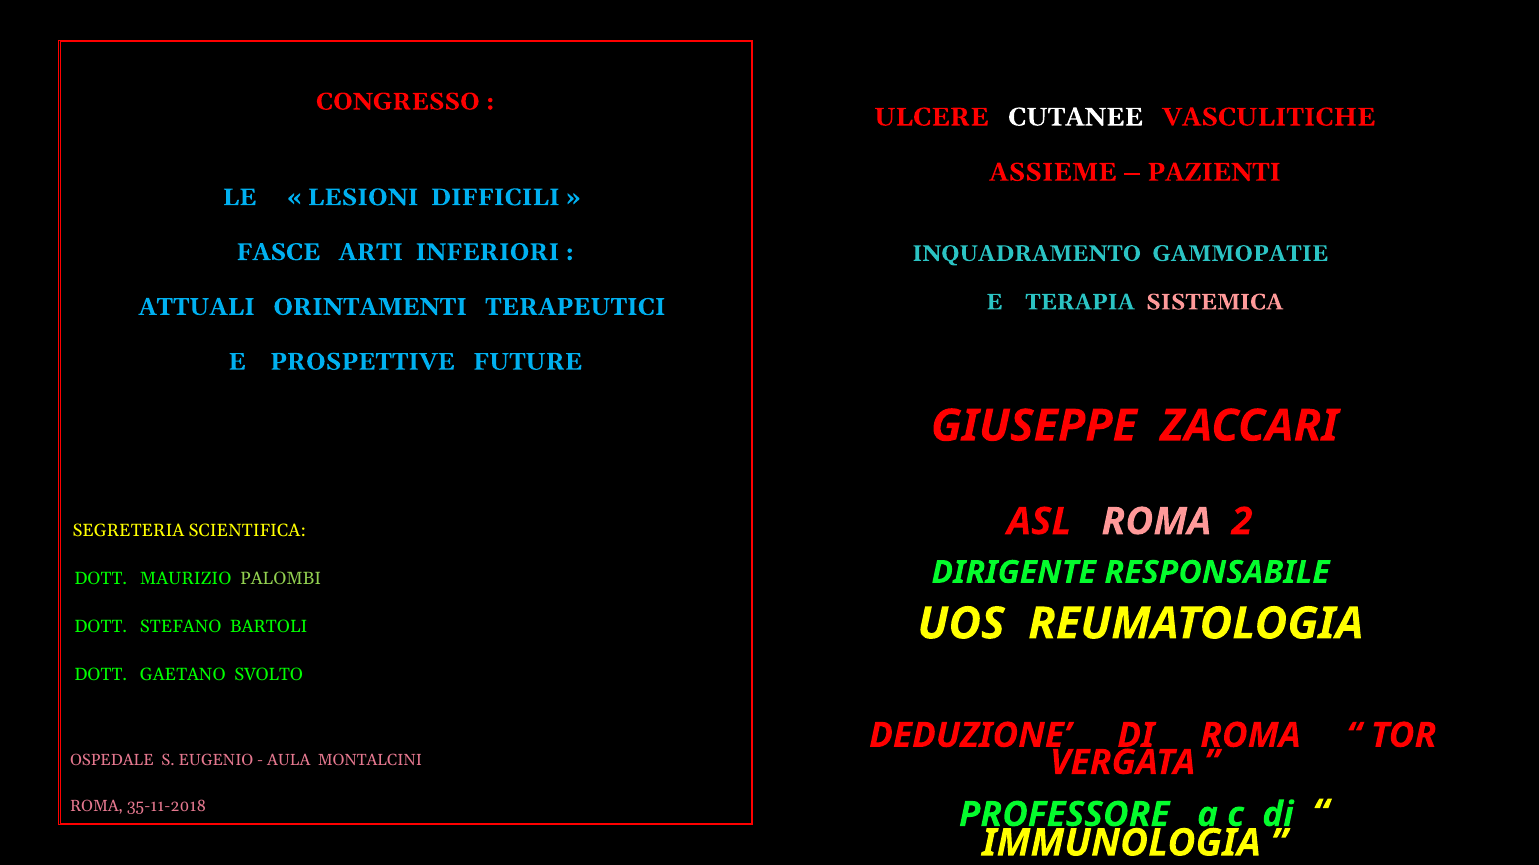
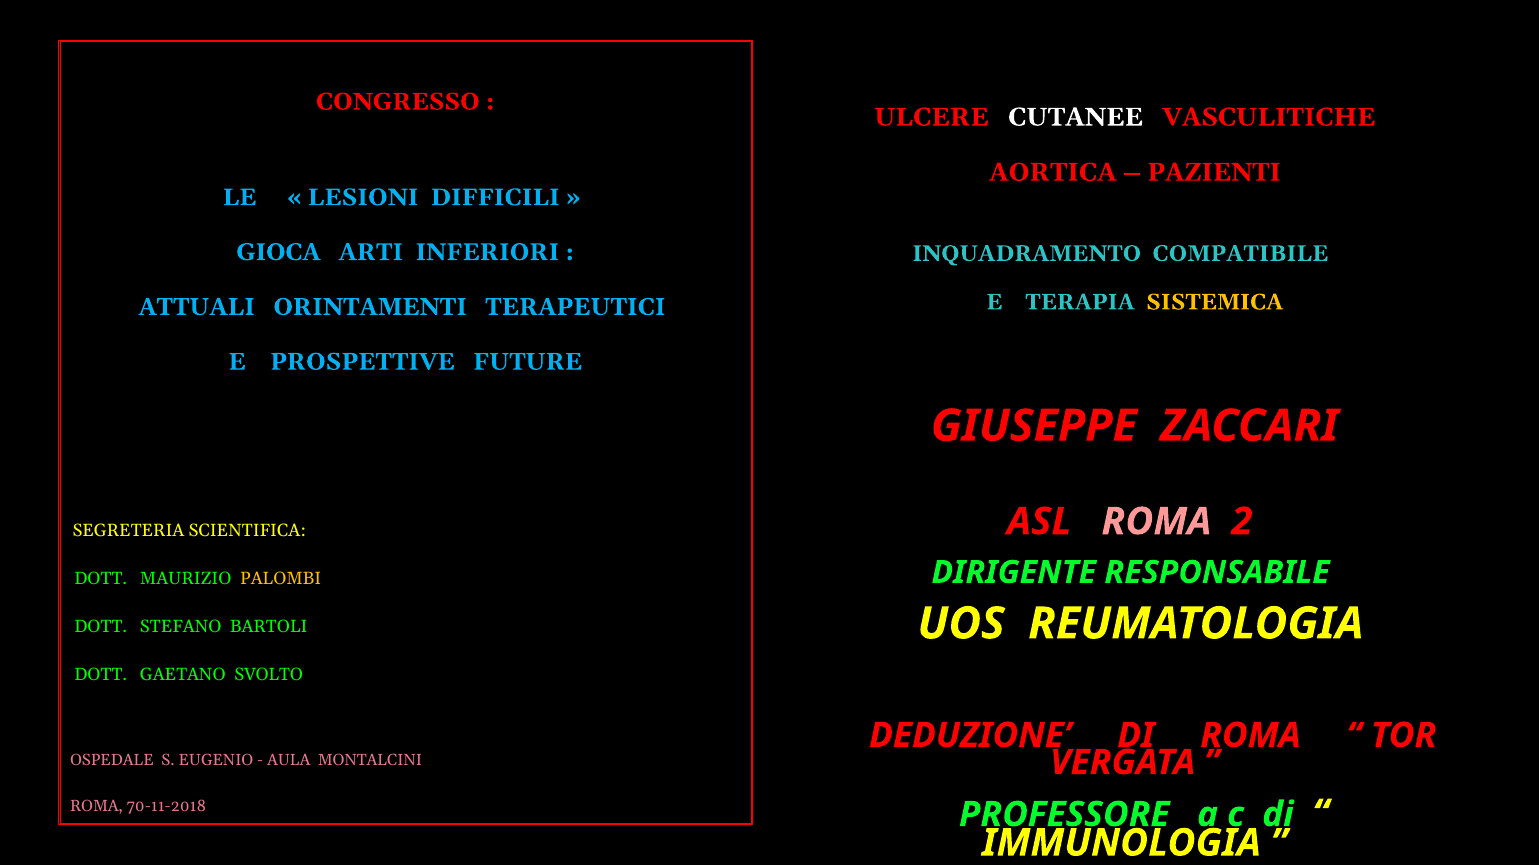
ASSIEME: ASSIEME -> AORTICA (1053, 172)
FASCE: FASCE -> GIOCA (278, 252)
GAMMOPATIE: GAMMOPATIE -> COMPATIBILE (1240, 254)
SISTEMICA colour: pink -> yellow (1215, 302)
PALOMBI colour: light green -> yellow (281, 579)
35-11-2018: 35-11-2018 -> 70-11-2018 (166, 807)
